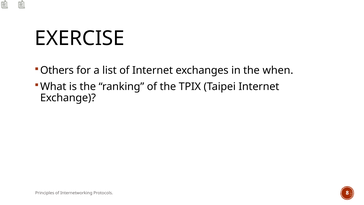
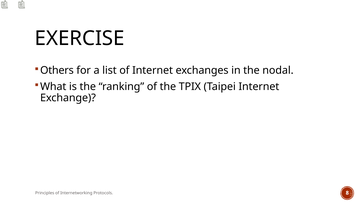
when: when -> nodal (278, 70)
